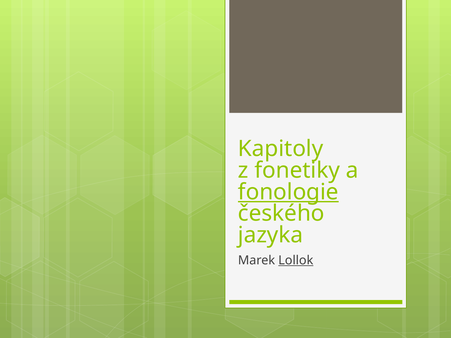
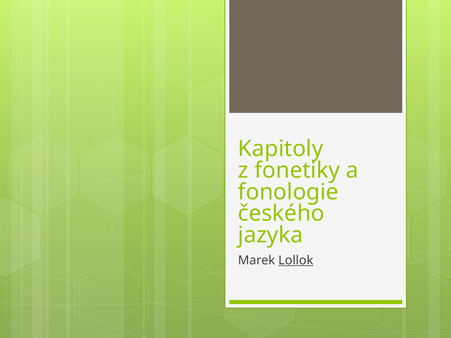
fonologie underline: present -> none (288, 192)
